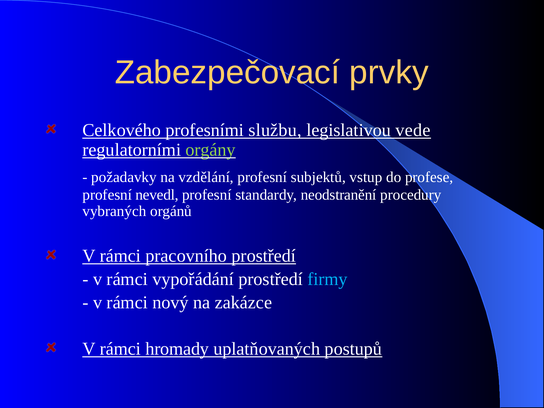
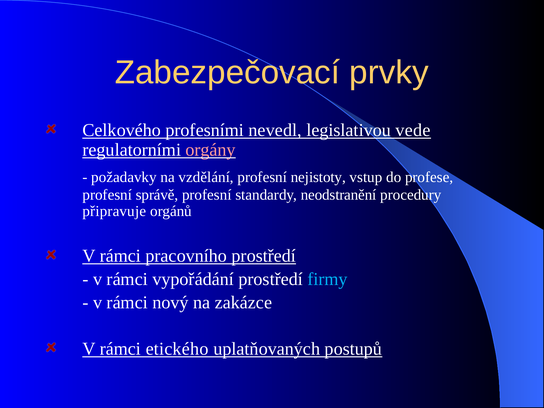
službu: službu -> nevedl (275, 130)
orgány colour: light green -> pink (211, 150)
subjektů: subjektů -> nejistoty (318, 177)
nevedl: nevedl -> správě (157, 195)
vybraných: vybraných -> připravuje (114, 211)
hromady: hromady -> etického (177, 349)
